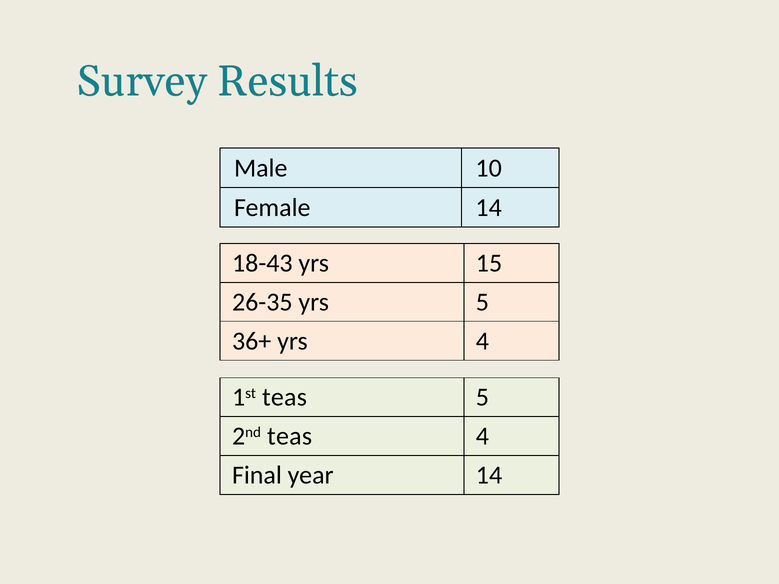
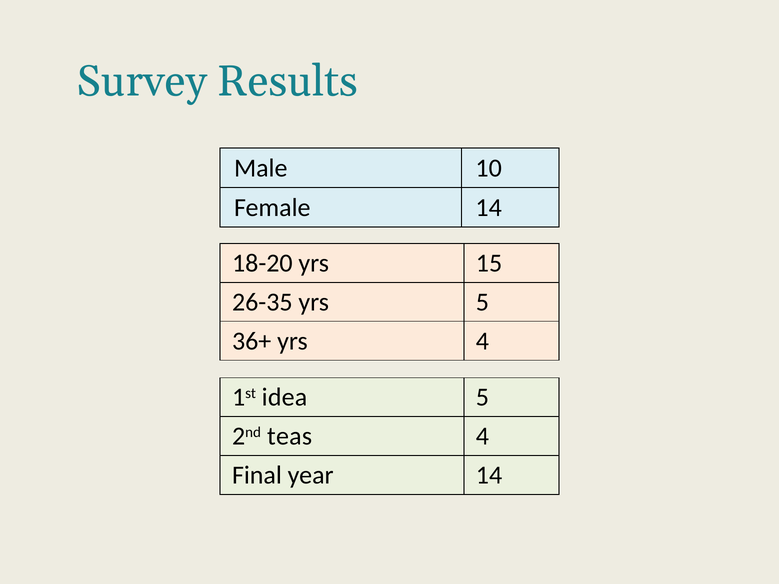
18-43: 18-43 -> 18-20 (262, 263)
1st teas: teas -> idea (285, 398)
